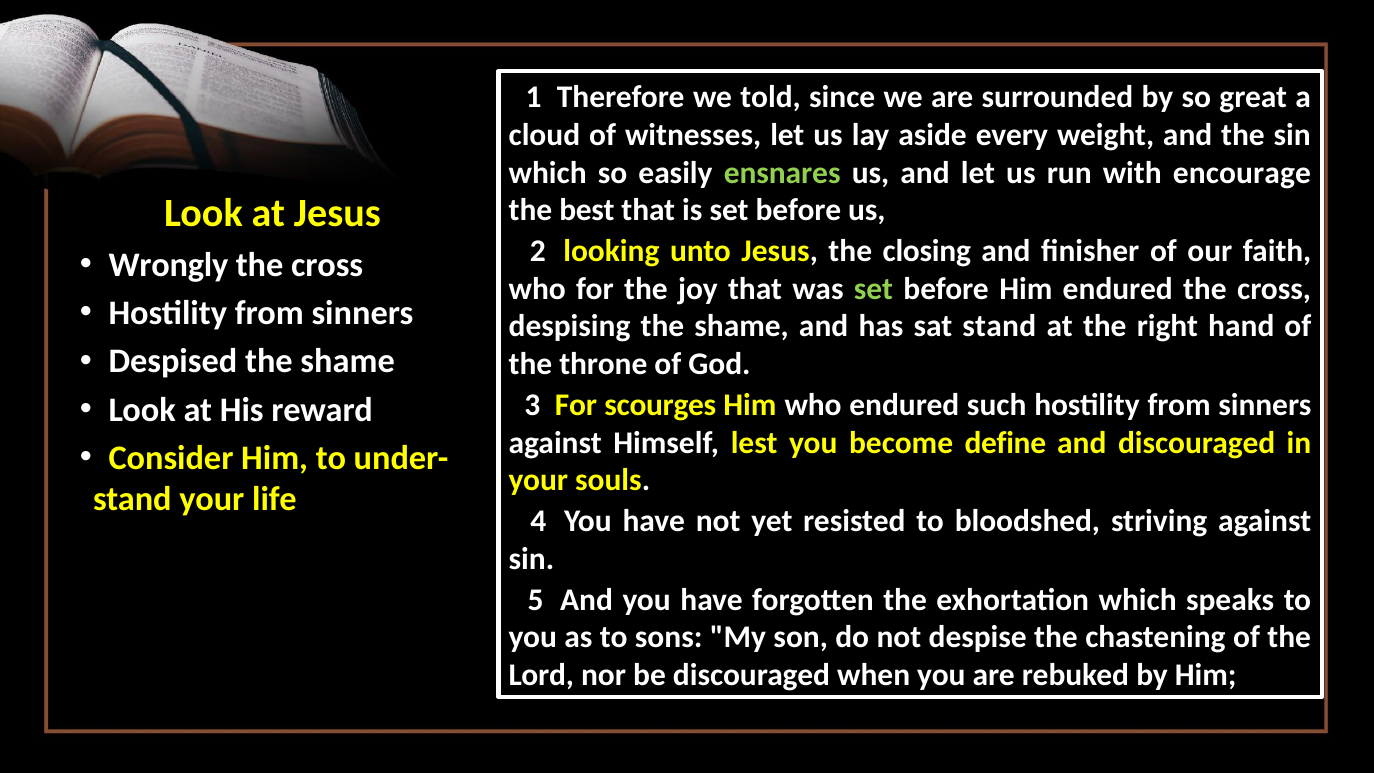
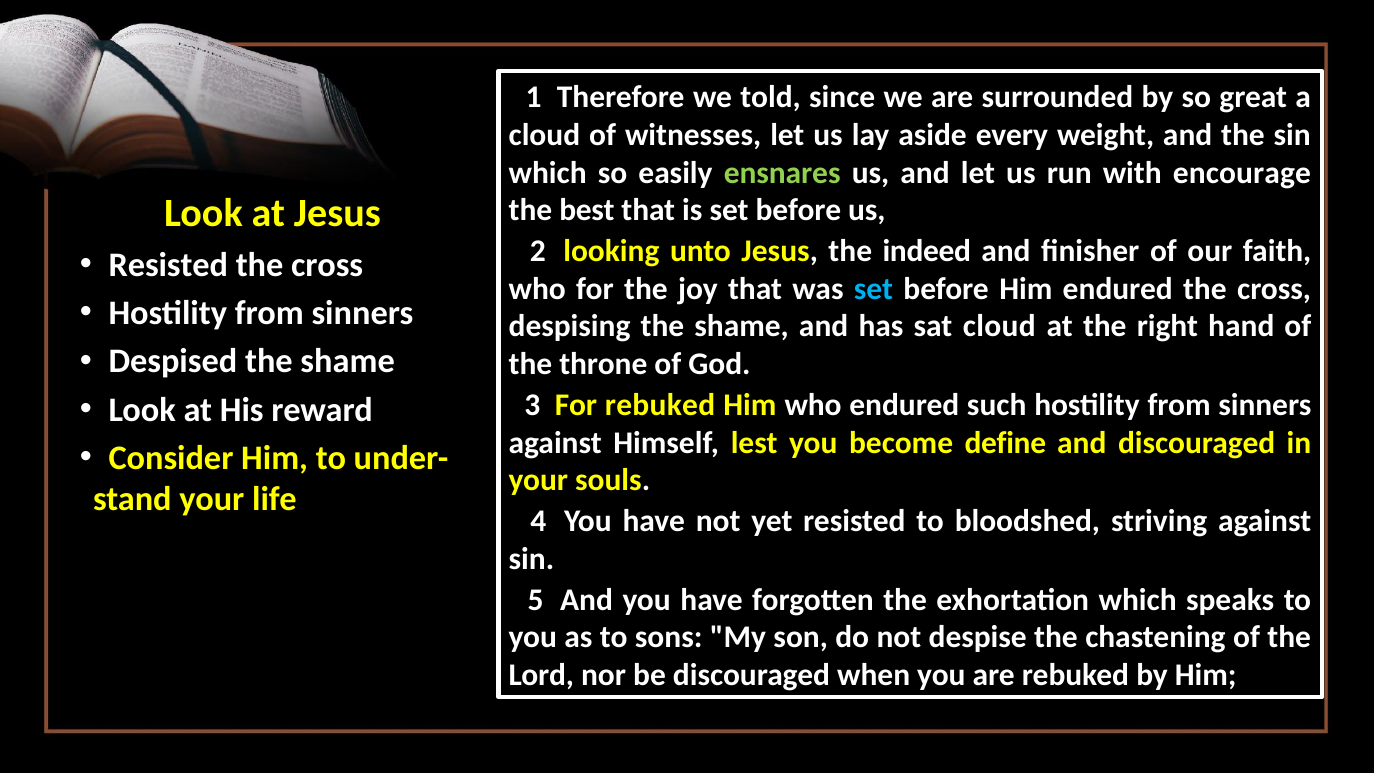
closing: closing -> indeed (927, 251)
Wrongly: Wrongly -> Resisted (168, 265)
set colour: light green -> light blue (873, 289)
sat stand: stand -> cloud (999, 327)
For scourges: scourges -> rebuked (660, 405)
